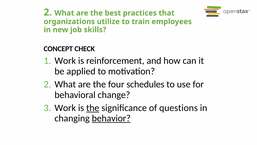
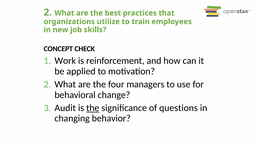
schedules: schedules -> managers (145, 84)
Work: Work -> Audit (65, 108)
behavior underline: present -> none (111, 118)
